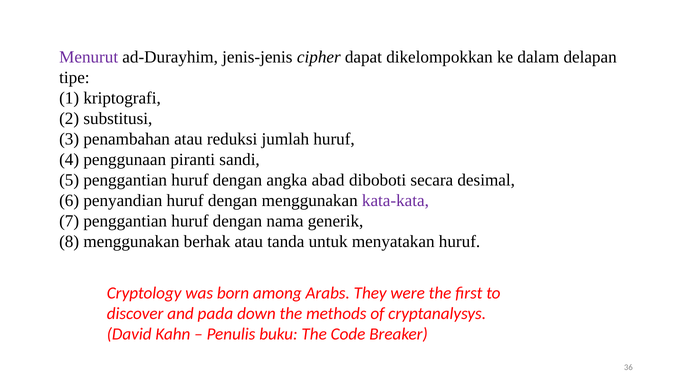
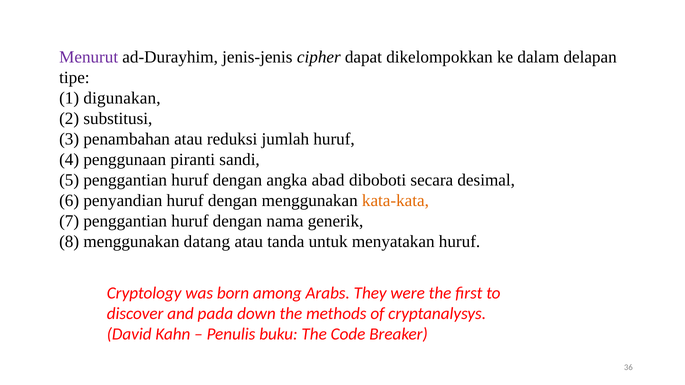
kriptografi: kriptografi -> digunakan (122, 98)
kata-kata colour: purple -> orange (395, 201)
berhak: berhak -> datang (207, 242)
